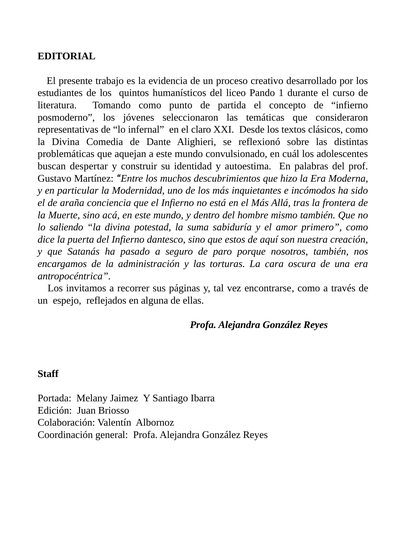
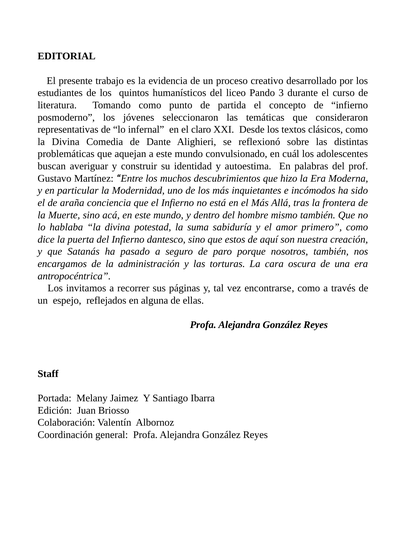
1: 1 -> 3 (281, 93)
despertar: despertar -> averiguar (89, 166)
saliendo: saliendo -> hablaba (66, 227)
